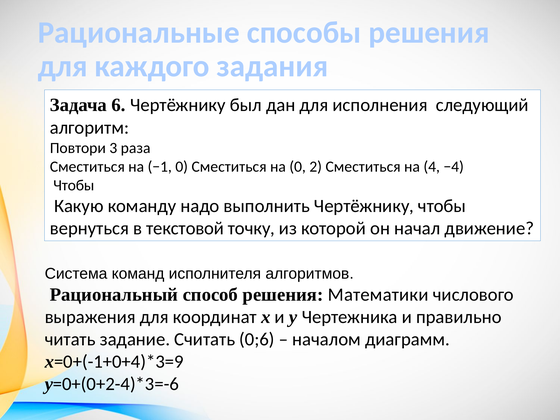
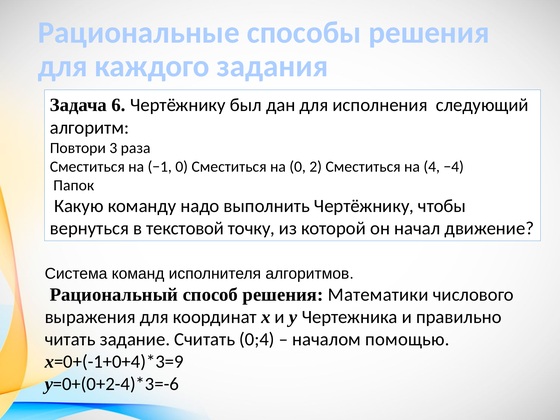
Чтобы: Чтобы -> Папок (74, 185)
0;6: 0;6 -> 0;4 (257, 339)
диаграмм: диаграмм -> помощью (407, 339)
